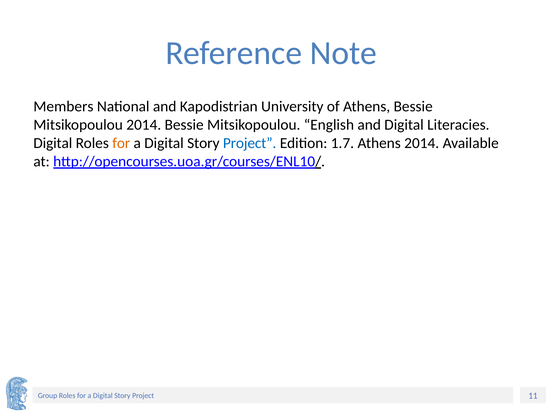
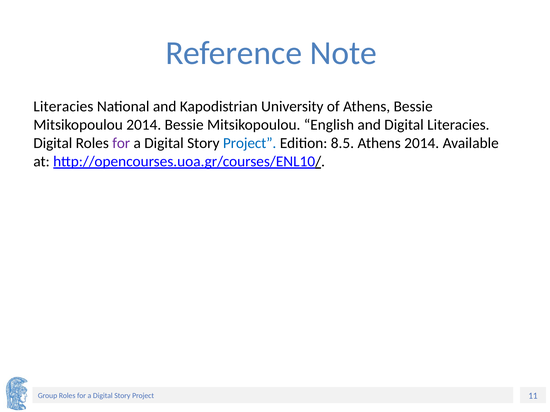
Members: Members -> Literacies (63, 107)
for colour: orange -> purple (121, 143)
1.7: 1.7 -> 8.5 (342, 143)
